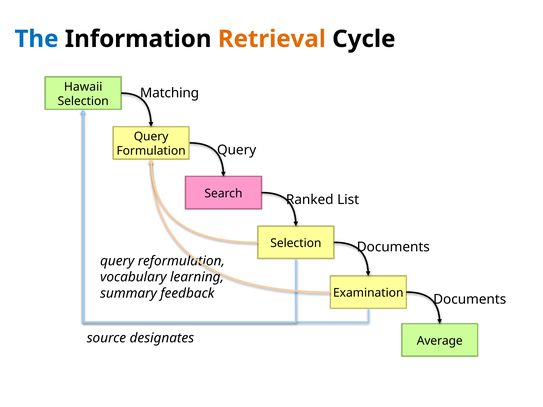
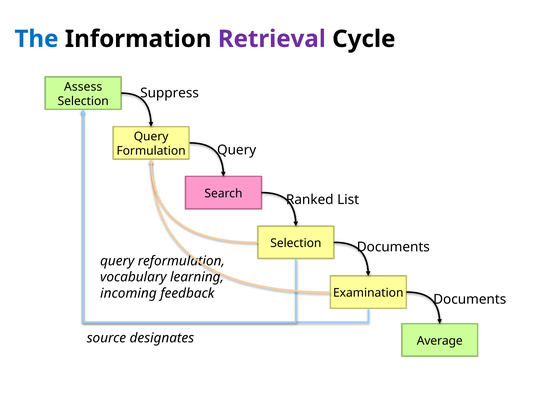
Retrieval colour: orange -> purple (272, 39)
Hawaii: Hawaii -> Assess (83, 87)
Matching: Matching -> Suppress (170, 93)
summary: summary -> incoming (128, 294)
